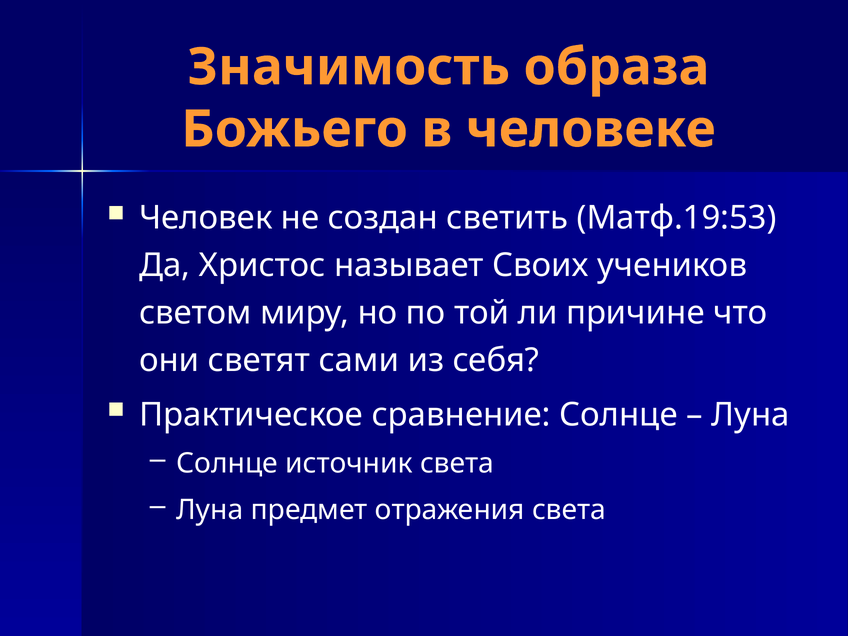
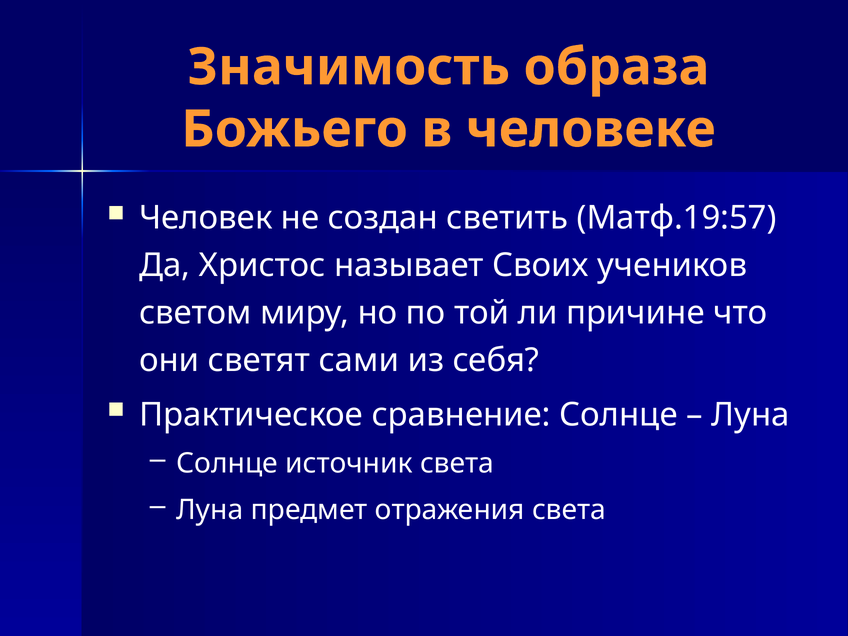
Матф.19:53: Матф.19:53 -> Матф.19:57 (677, 218)
